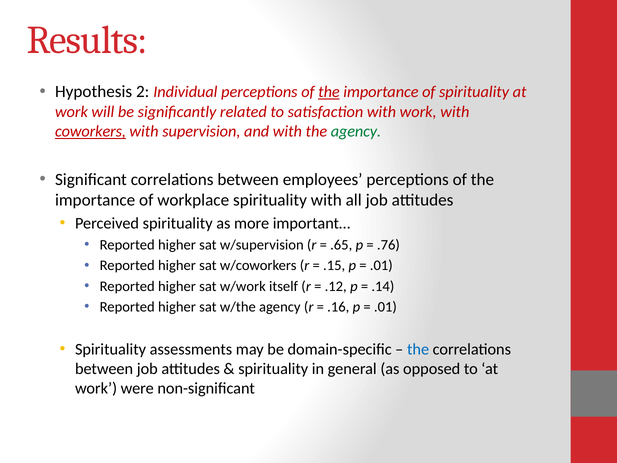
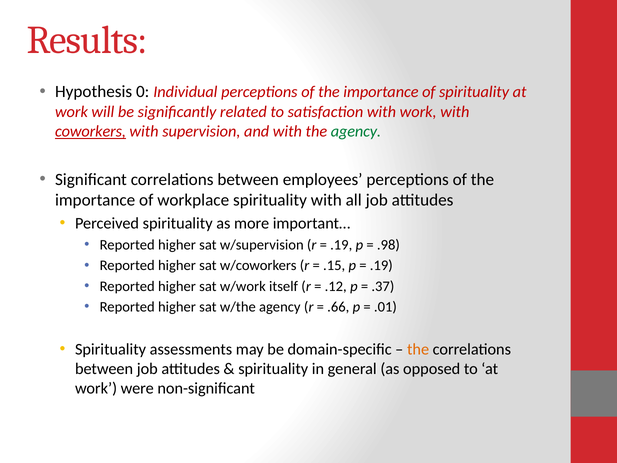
2: 2 -> 0 (143, 92)
the underline: present -> none (329, 92)
.65: .65 -> .19 (341, 245)
.76: .76 -> .98 (388, 245)
.01: .01 -> .19 (381, 265)
.14: .14 -> .37 (383, 286)
.16: .16 -> .66 (338, 307)
the colour: blue -> orange (418, 349)
